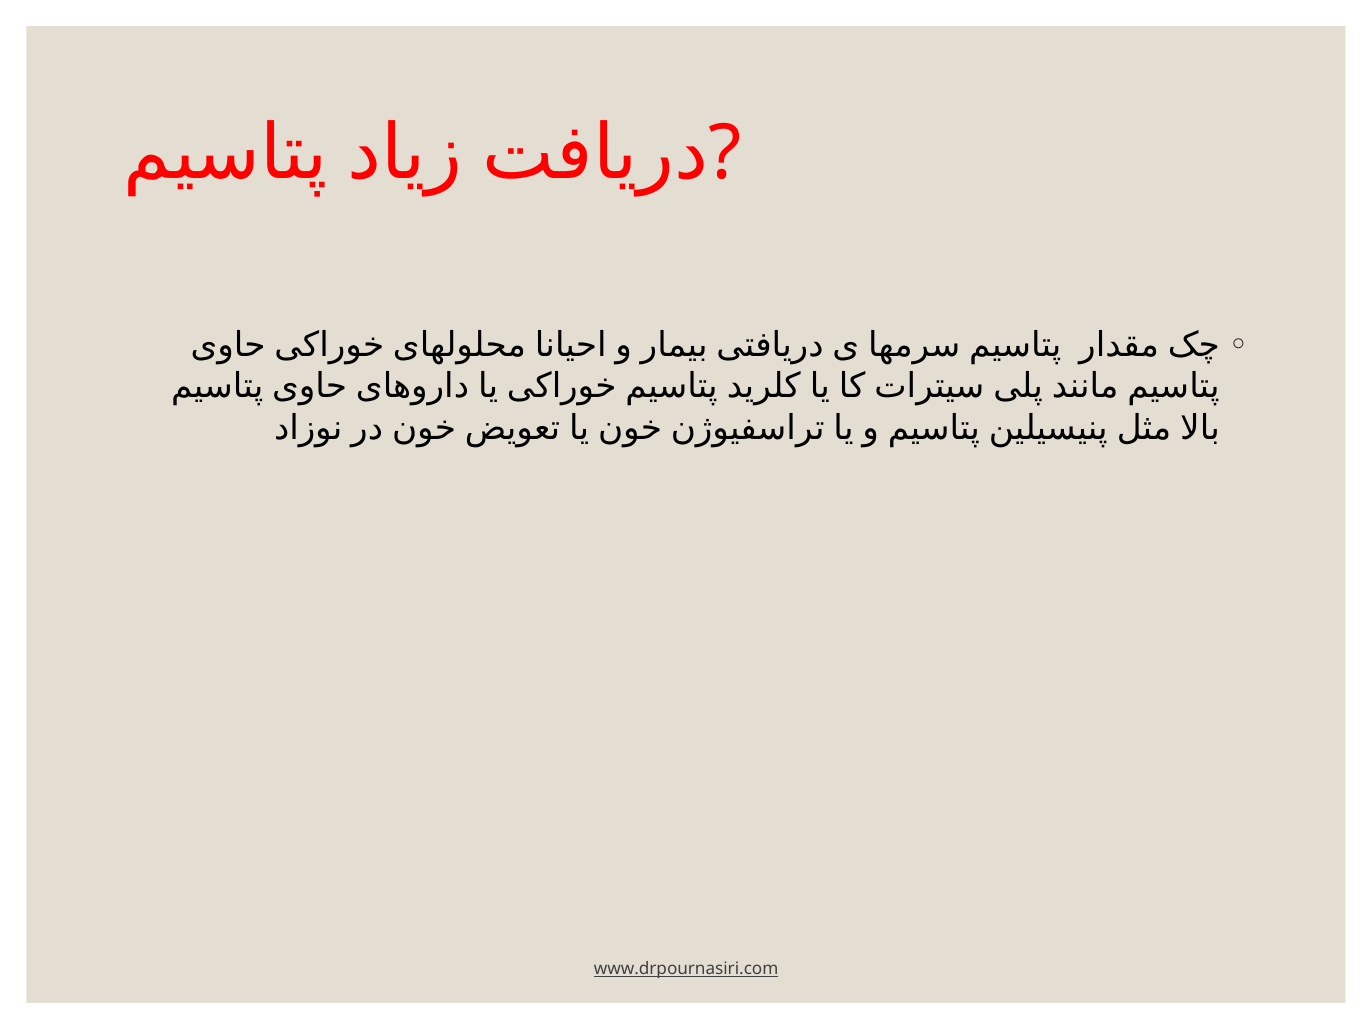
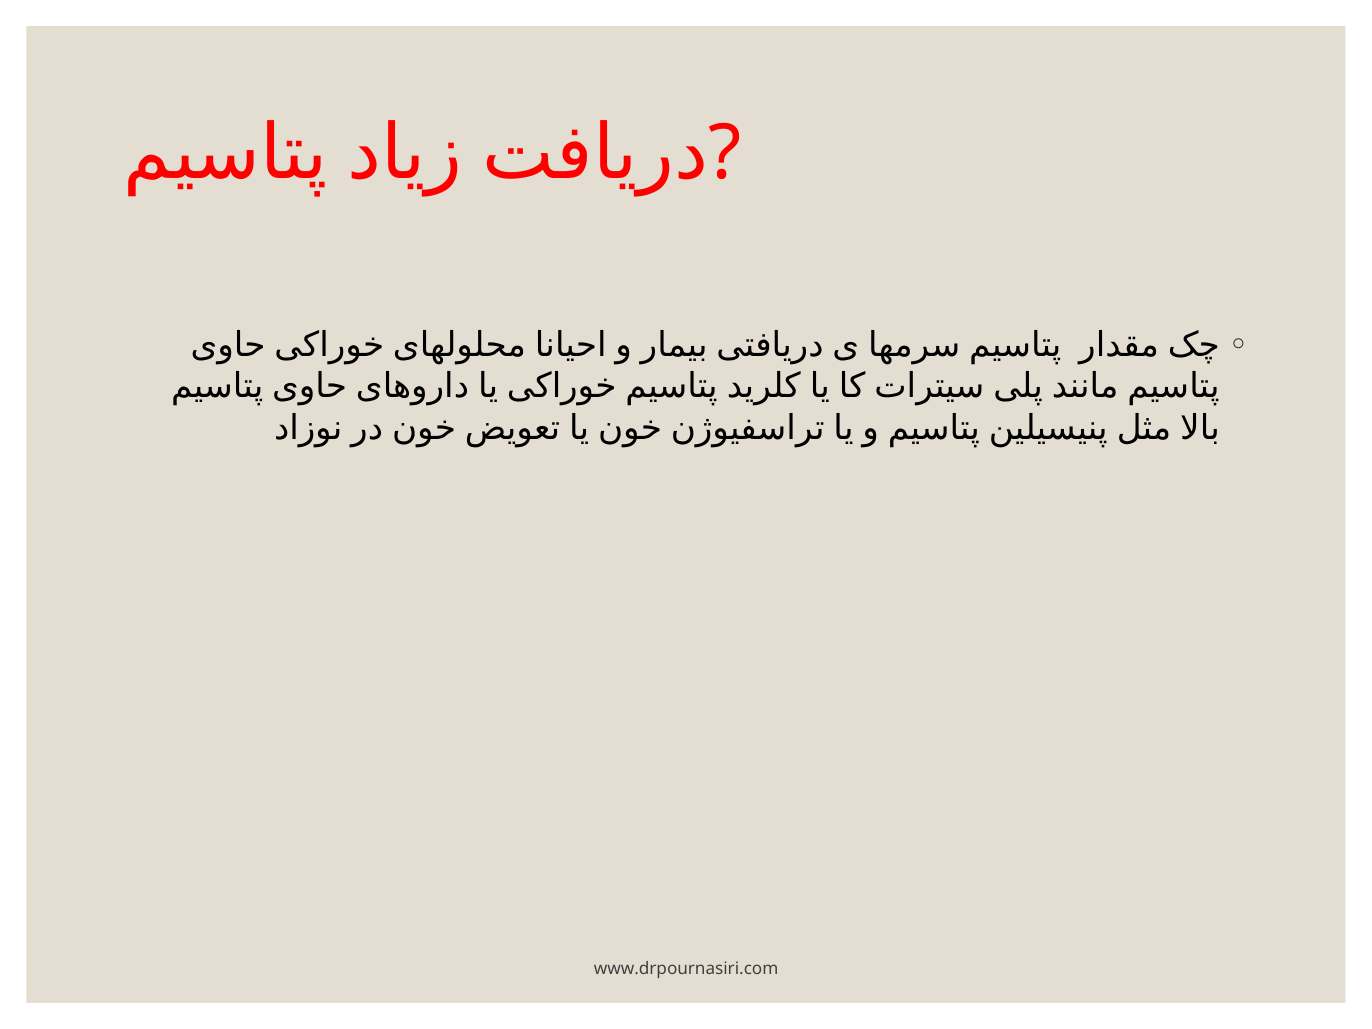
www.drpournasiri.com underline: present -> none (686, 969)
